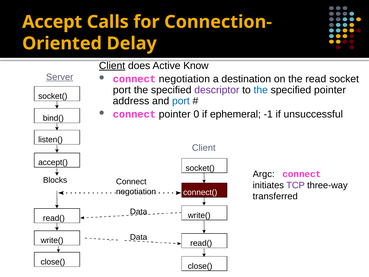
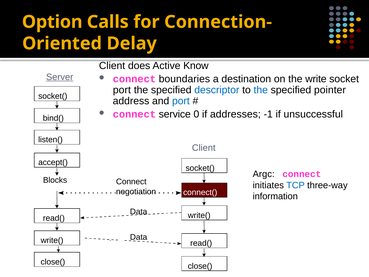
Accept: Accept -> Option (52, 22)
Client underline: present -> none (112, 66)
negotiation: negotiation -> boundaries (184, 79)
read: read -> write (316, 79)
descriptor colour: purple -> blue (217, 90)
connect pointer: pointer -> service (175, 114)
ephemeral: ephemeral -> addresses (235, 114)
TCP colour: purple -> blue (296, 185)
transferred: transferred -> information (275, 196)
